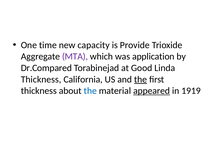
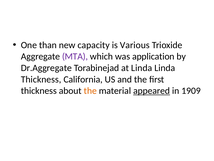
time: time -> than (48, 45)
Provide: Provide -> Various (135, 45)
Dr.Compared: Dr.Compared -> Dr.Aggregate (46, 68)
at Good: Good -> Linda (142, 68)
the underline: present -> none (141, 79)
the colour: blue -> orange (90, 91)
1919: 1919 -> 1909 (191, 91)
